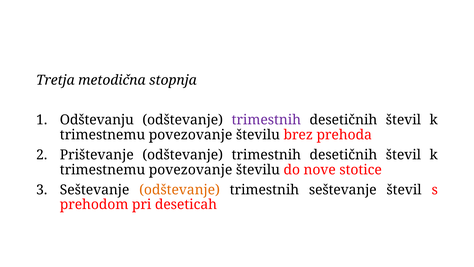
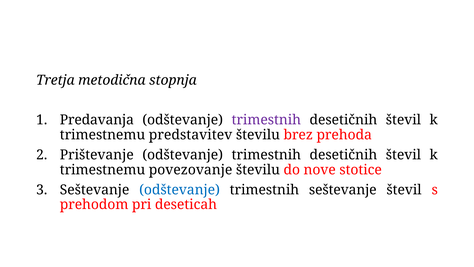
Odštevanju: Odštevanju -> Predavanja (97, 120)
povezovanje: povezovanje -> predstavitev (191, 135)
odštevanje colour: orange -> blue (180, 190)
